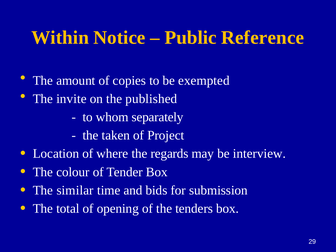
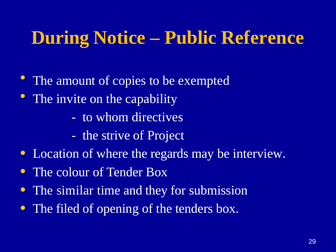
Within: Within -> During (60, 37)
published: published -> capability (151, 99)
separately: separately -> directives (157, 117)
taken: taken -> strive (116, 135)
bids: bids -> they (157, 190)
total: total -> filed (68, 209)
